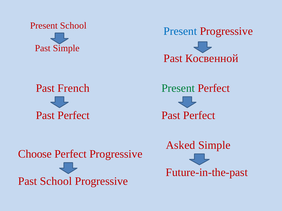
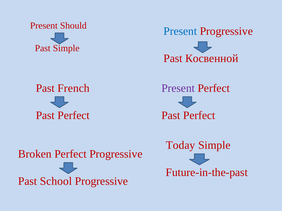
Present School: School -> Should (73, 26)
Present colour: green -> purple (178, 88)
Asked: Asked -> Today (181, 146)
Choose: Choose -> Broken (35, 154)
